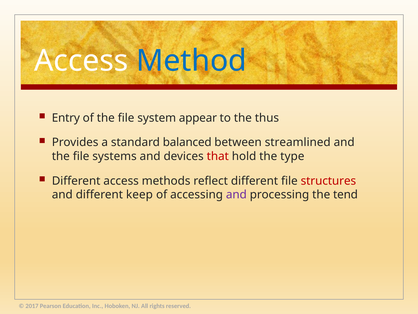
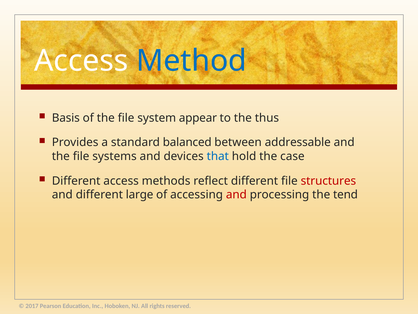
Entry: Entry -> Basis (66, 118)
streamlined: streamlined -> addressable (298, 142)
that colour: red -> blue (218, 156)
type: type -> case (292, 156)
keep: keep -> large (140, 194)
and colour: purple -> red (236, 194)
